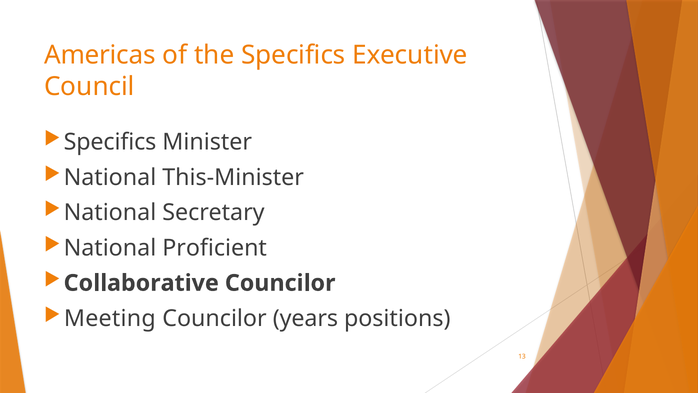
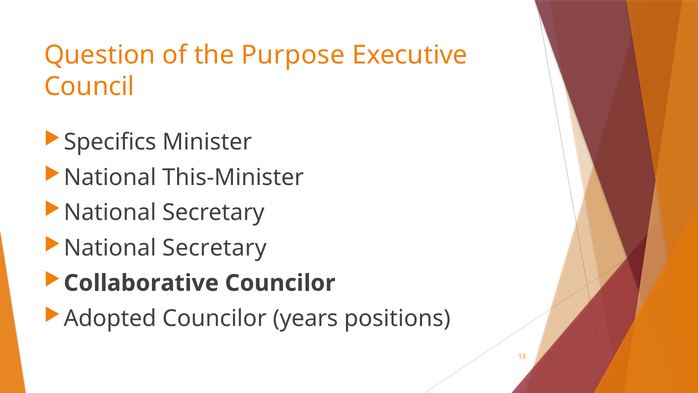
Americas: Americas -> Question (100, 55)
the Specifics: Specifics -> Purpose (293, 55)
Proficient: Proficient -> Secretary (214, 248)
Meeting: Meeting -> Adopted (110, 318)
